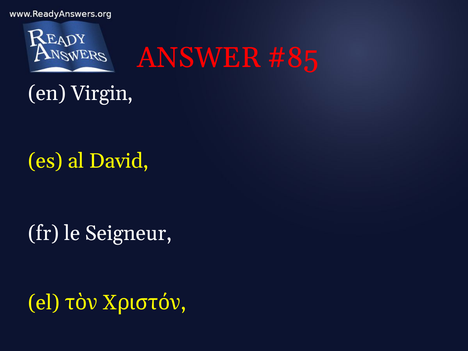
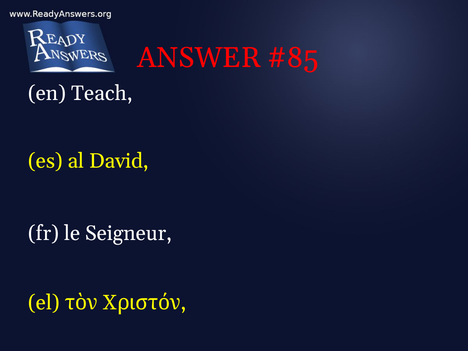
Virgin: Virgin -> Teach (102, 93)
